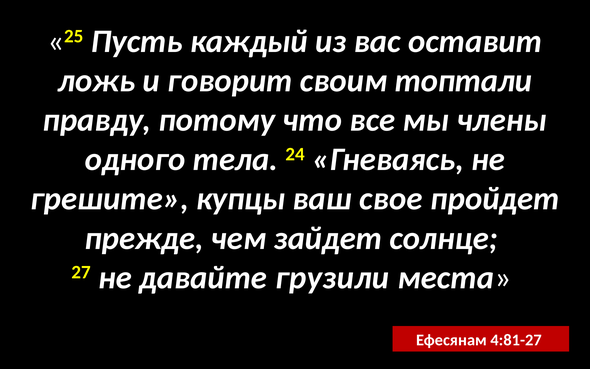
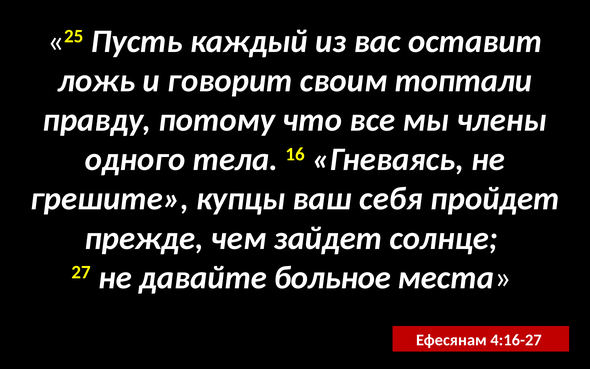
24: 24 -> 16 (295, 154)
свое: свое -> себя (391, 199)
грузили: грузили -> больное (332, 277)
4:81-27: 4:81-27 -> 4:16-27 (516, 340)
